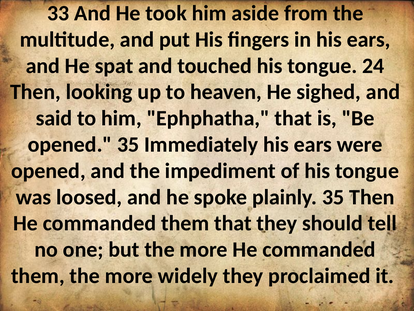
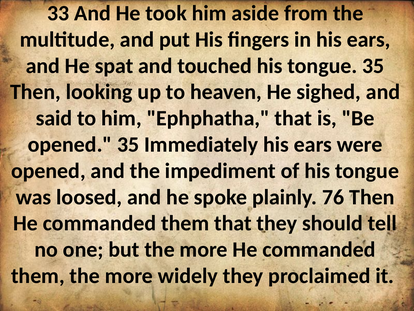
tongue 24: 24 -> 35 (373, 66)
plainly 35: 35 -> 76 (333, 197)
